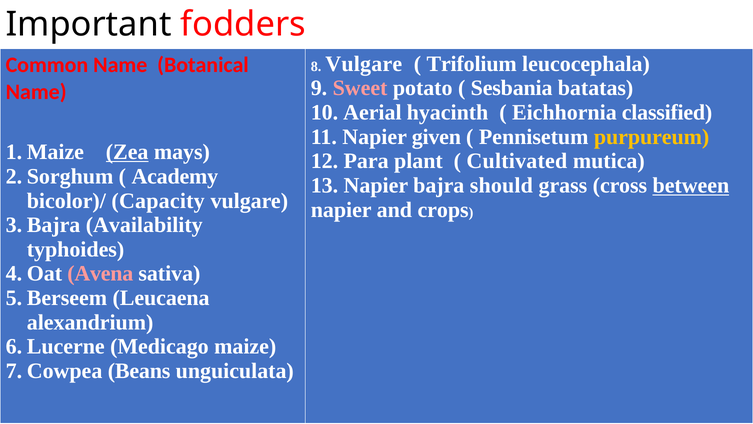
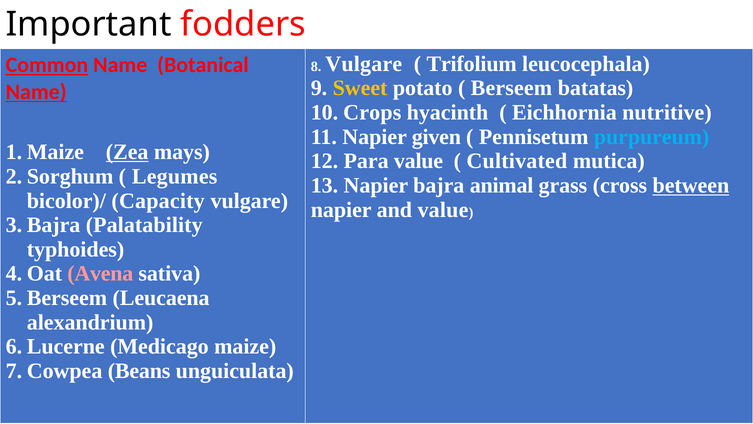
Common underline: none -> present (47, 65)
Sweet colour: pink -> yellow (360, 88)
Sesbania: Sesbania -> Berseem (511, 88)
Name underline: none -> present (36, 92)
Aerial: Aerial -> Crops (372, 112)
classified: classified -> nutritive (667, 112)
purpureum colour: yellow -> light blue (652, 137)
Para plant: plant -> value (419, 161)
Academy: Academy -> Legumes (175, 176)
should: should -> animal (502, 185)
and crops: crops -> value (443, 210)
Availability: Availability -> Palatability (144, 225)
